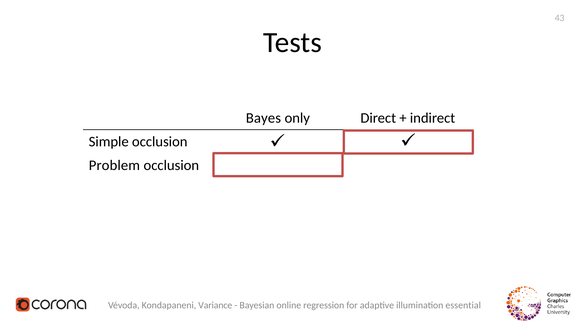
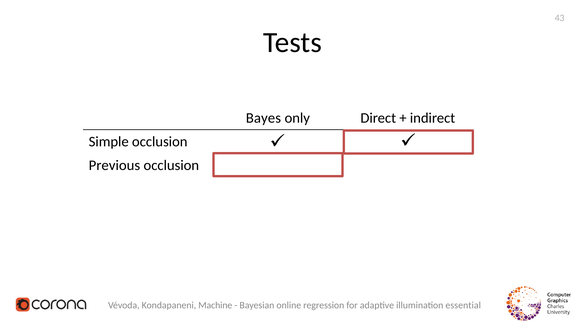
Problem: Problem -> Previous (114, 166)
Variance: Variance -> Machine (215, 305)
